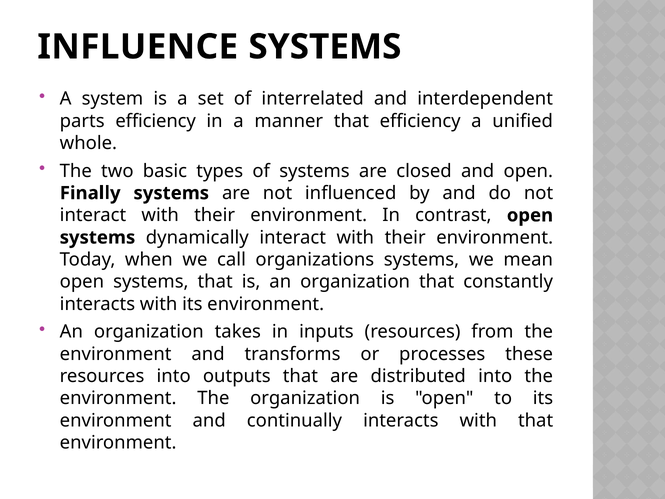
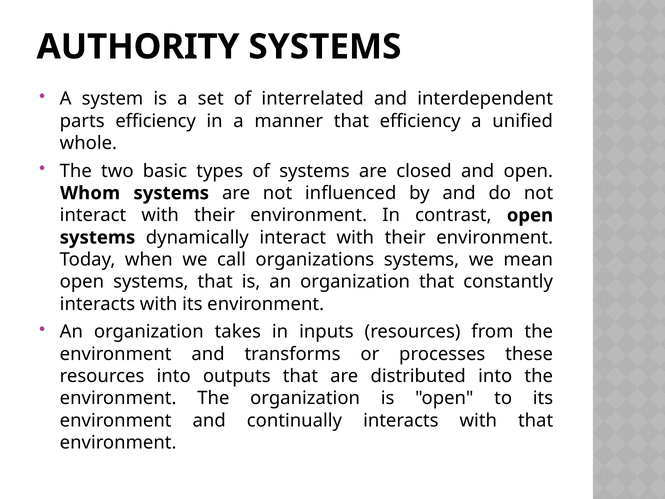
INFLUENCE: INFLUENCE -> AUTHORITY (138, 47)
Finally: Finally -> Whom (90, 193)
